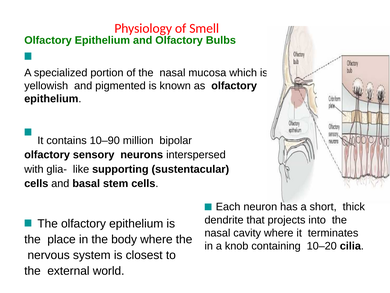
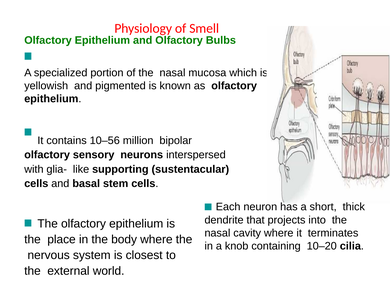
10–90: 10–90 -> 10–56 (105, 140)
